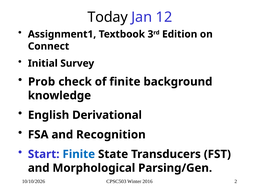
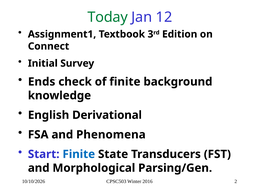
Today colour: black -> green (108, 17)
Prob: Prob -> Ends (42, 82)
Recognition: Recognition -> Phenomena (111, 135)
